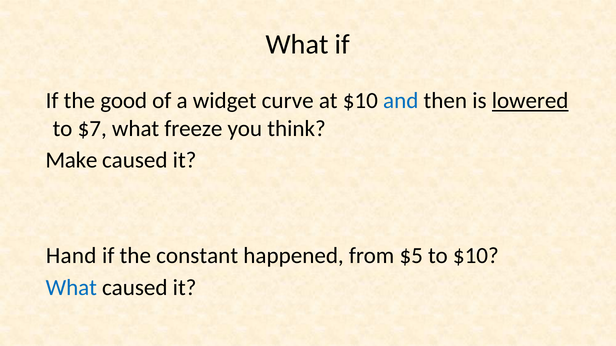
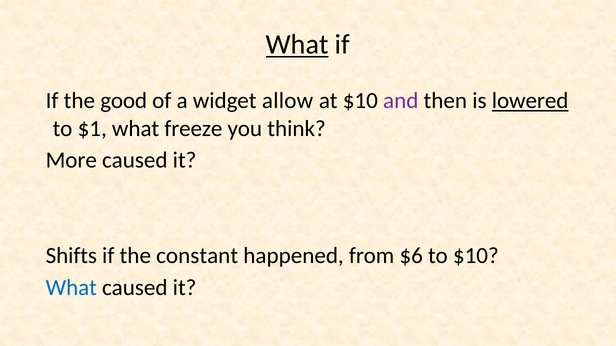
What underline: none -> present (297, 45)
curve: curve -> allow (288, 101)
and colour: blue -> purple (401, 101)
$7: $7 -> $1 (92, 129)
Make: Make -> More (71, 160)
Hand: Hand -> Shifts (71, 256)
$5: $5 -> $6 (411, 256)
